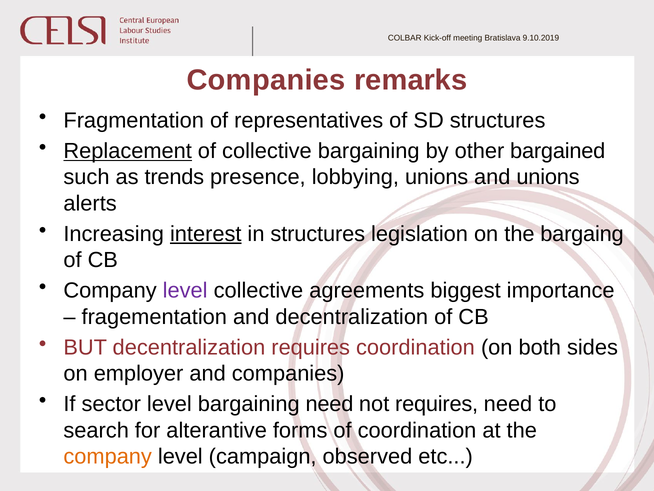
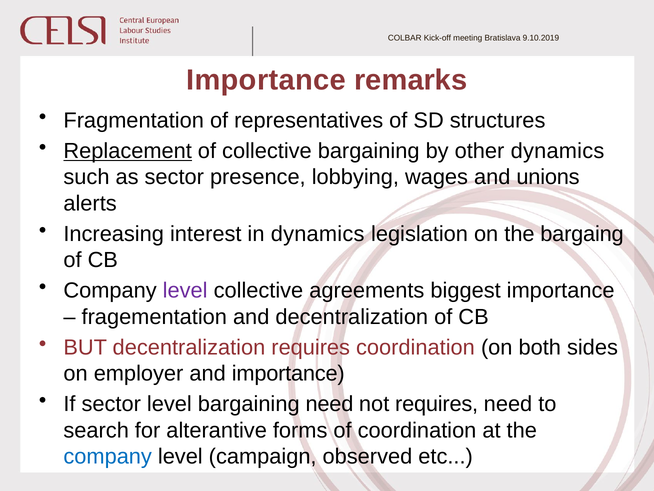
Companies: Companies -> Importance (266, 80)
other bargained: bargained -> dynamics (558, 151)
as trends: trends -> sector (174, 177)
lobbying unions: unions -> wages (437, 177)
interest underline: present -> none (206, 234)
in structures: structures -> dynamics (318, 234)
and companies: companies -> importance (288, 373)
company colour: orange -> blue (108, 456)
